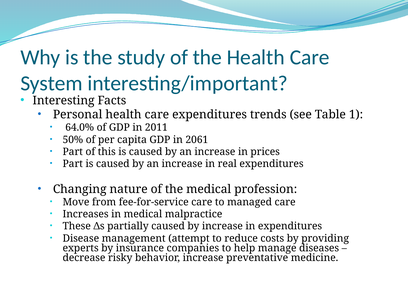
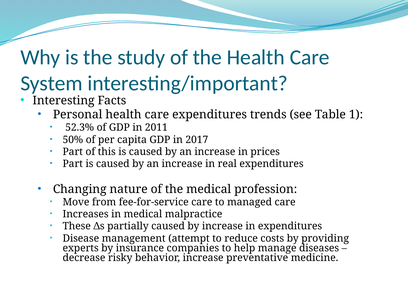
64.0%: 64.0% -> 52.3% (80, 128)
2061: 2061 -> 2017 (197, 140)
